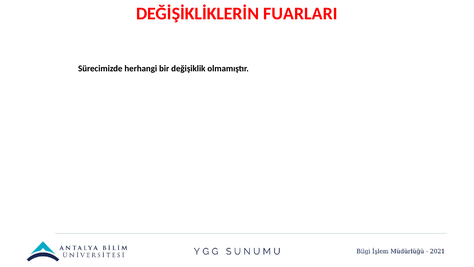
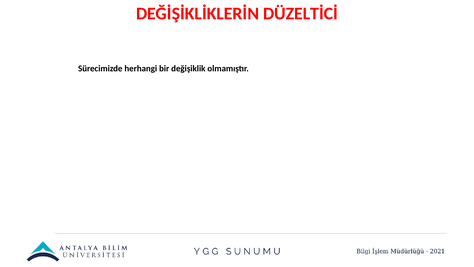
FUARLARI: FUARLARI -> DÜZELTİCİ (300, 14)
